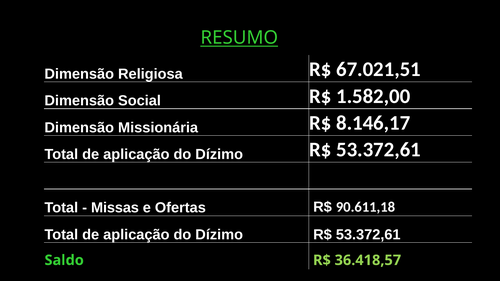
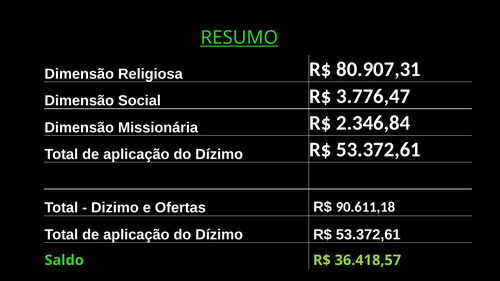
67.021,51: 67.021,51 -> 80.907,31 (378, 69)
1.582,00: 1.582,00 -> 3.776,47 (373, 96)
8.146,17: 8.146,17 -> 2.346,84 (373, 123)
Missas: Missas -> Dizimo (115, 208)
